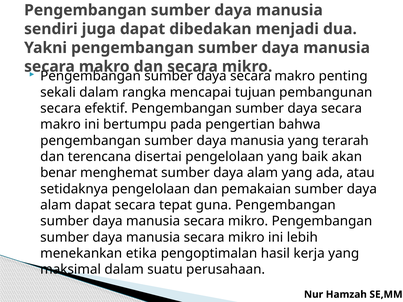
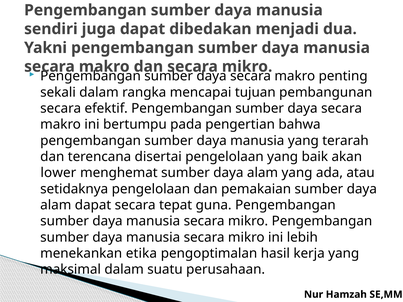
benar: benar -> lower (58, 173)
